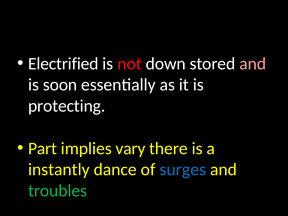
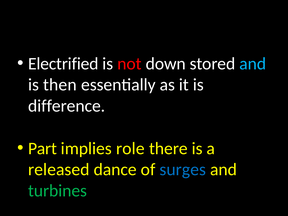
and colour: pink -> light blue (253, 64)
soon: soon -> then (60, 85)
protecting: protecting -> difference (67, 106)
vary: vary -> role (130, 148)
instantly: instantly -> released (59, 170)
troubles: troubles -> turbines (58, 191)
